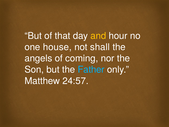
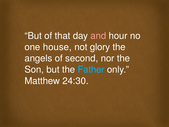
and colour: yellow -> pink (98, 36)
shall: shall -> glory (100, 47)
coming: coming -> second (82, 58)
24:57: 24:57 -> 24:30 (75, 81)
